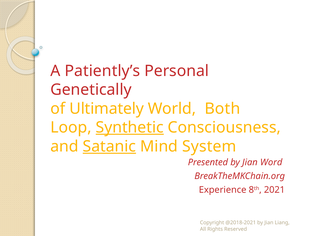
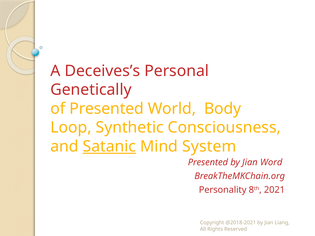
Patiently’s: Patiently’s -> Deceives’s (102, 71)
of Ultimately: Ultimately -> Presented (107, 109)
Both: Both -> Body (223, 109)
Synthetic underline: present -> none (130, 128)
Experience: Experience -> Personality (223, 190)
